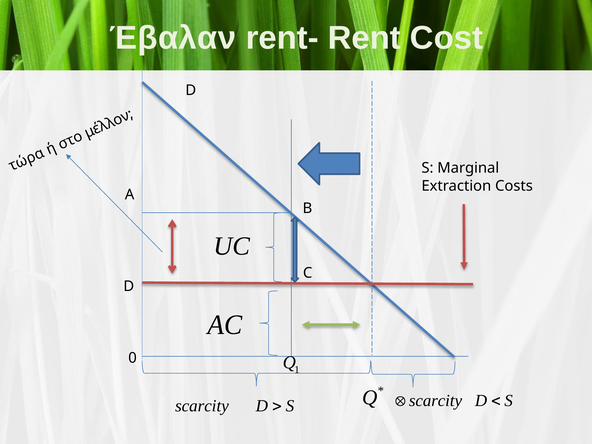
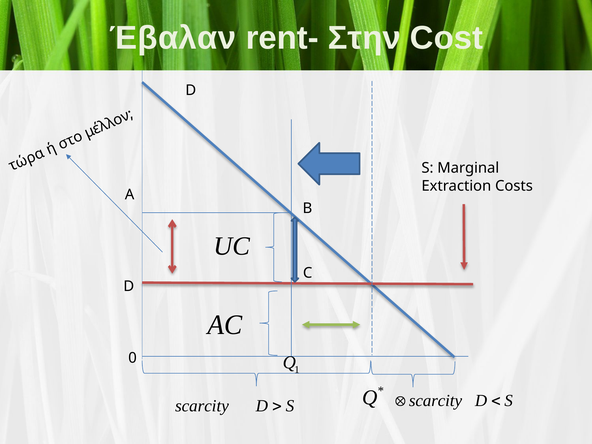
Rent: Rent -> Στην (364, 38)
